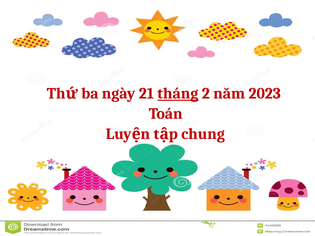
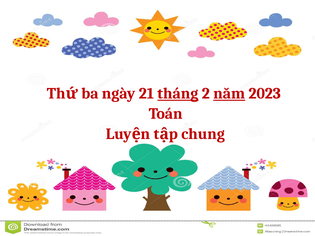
năm underline: none -> present (229, 94)
